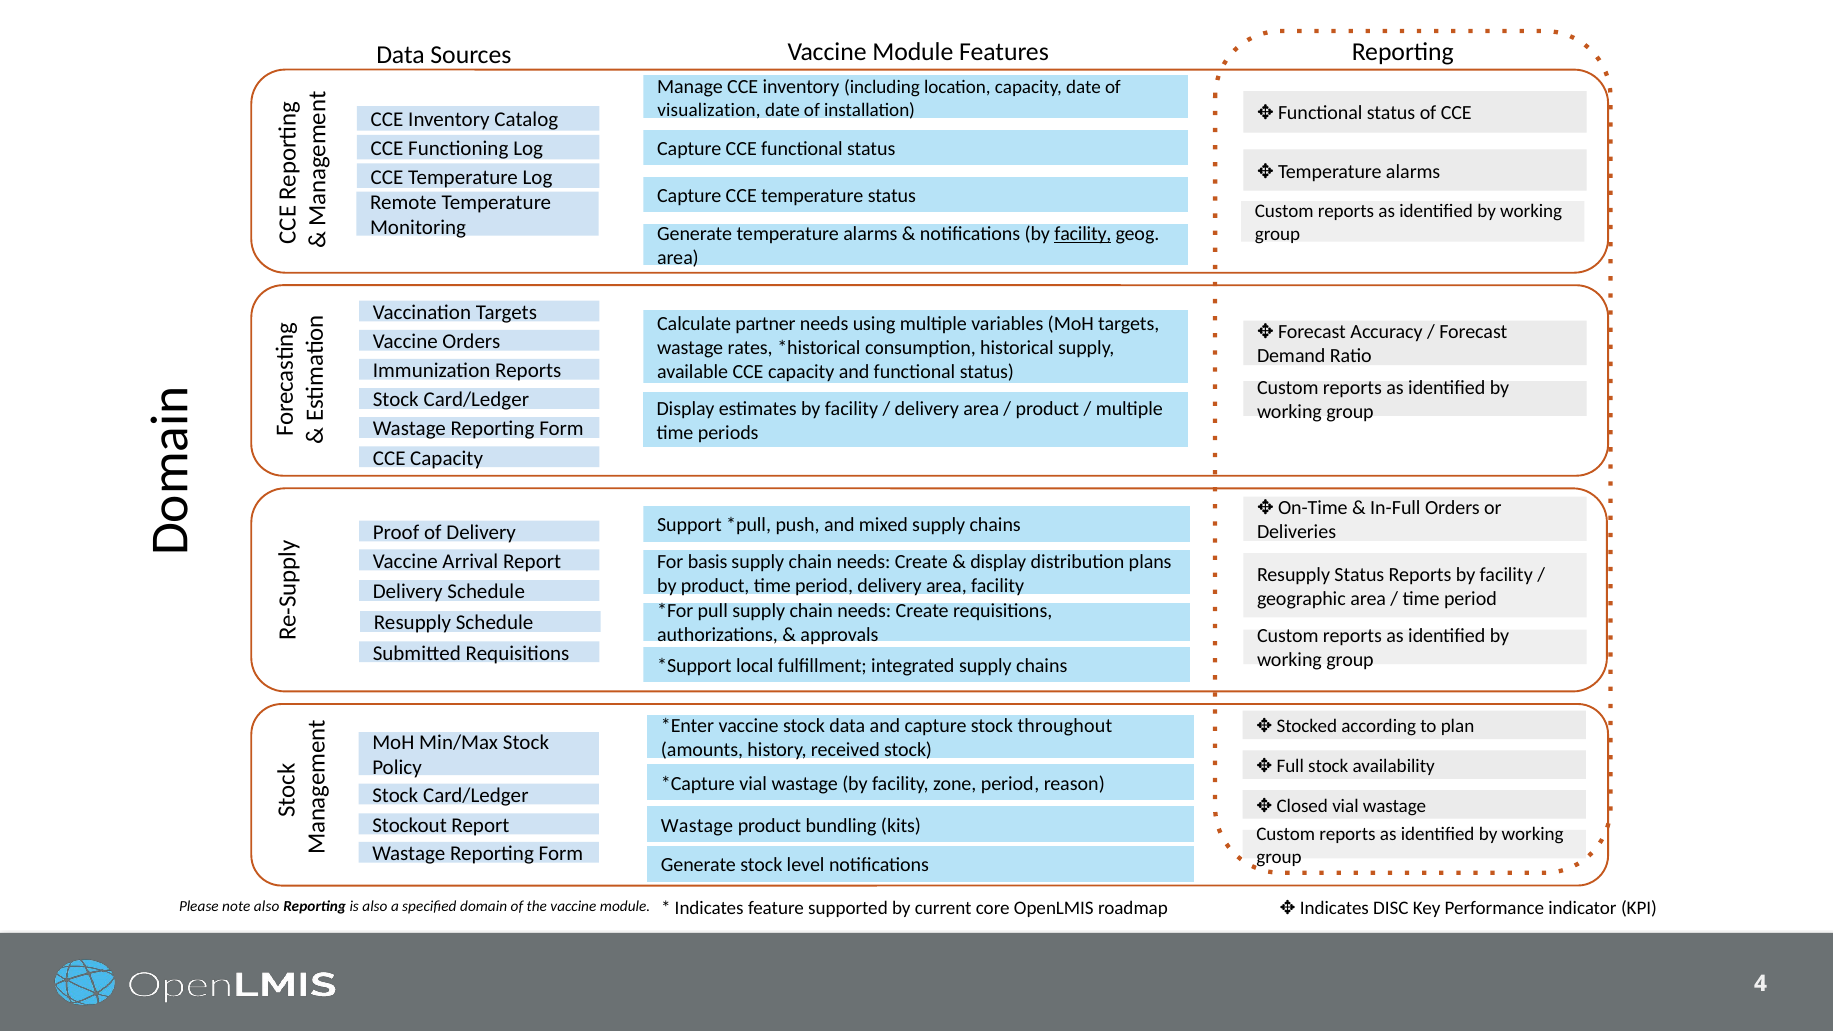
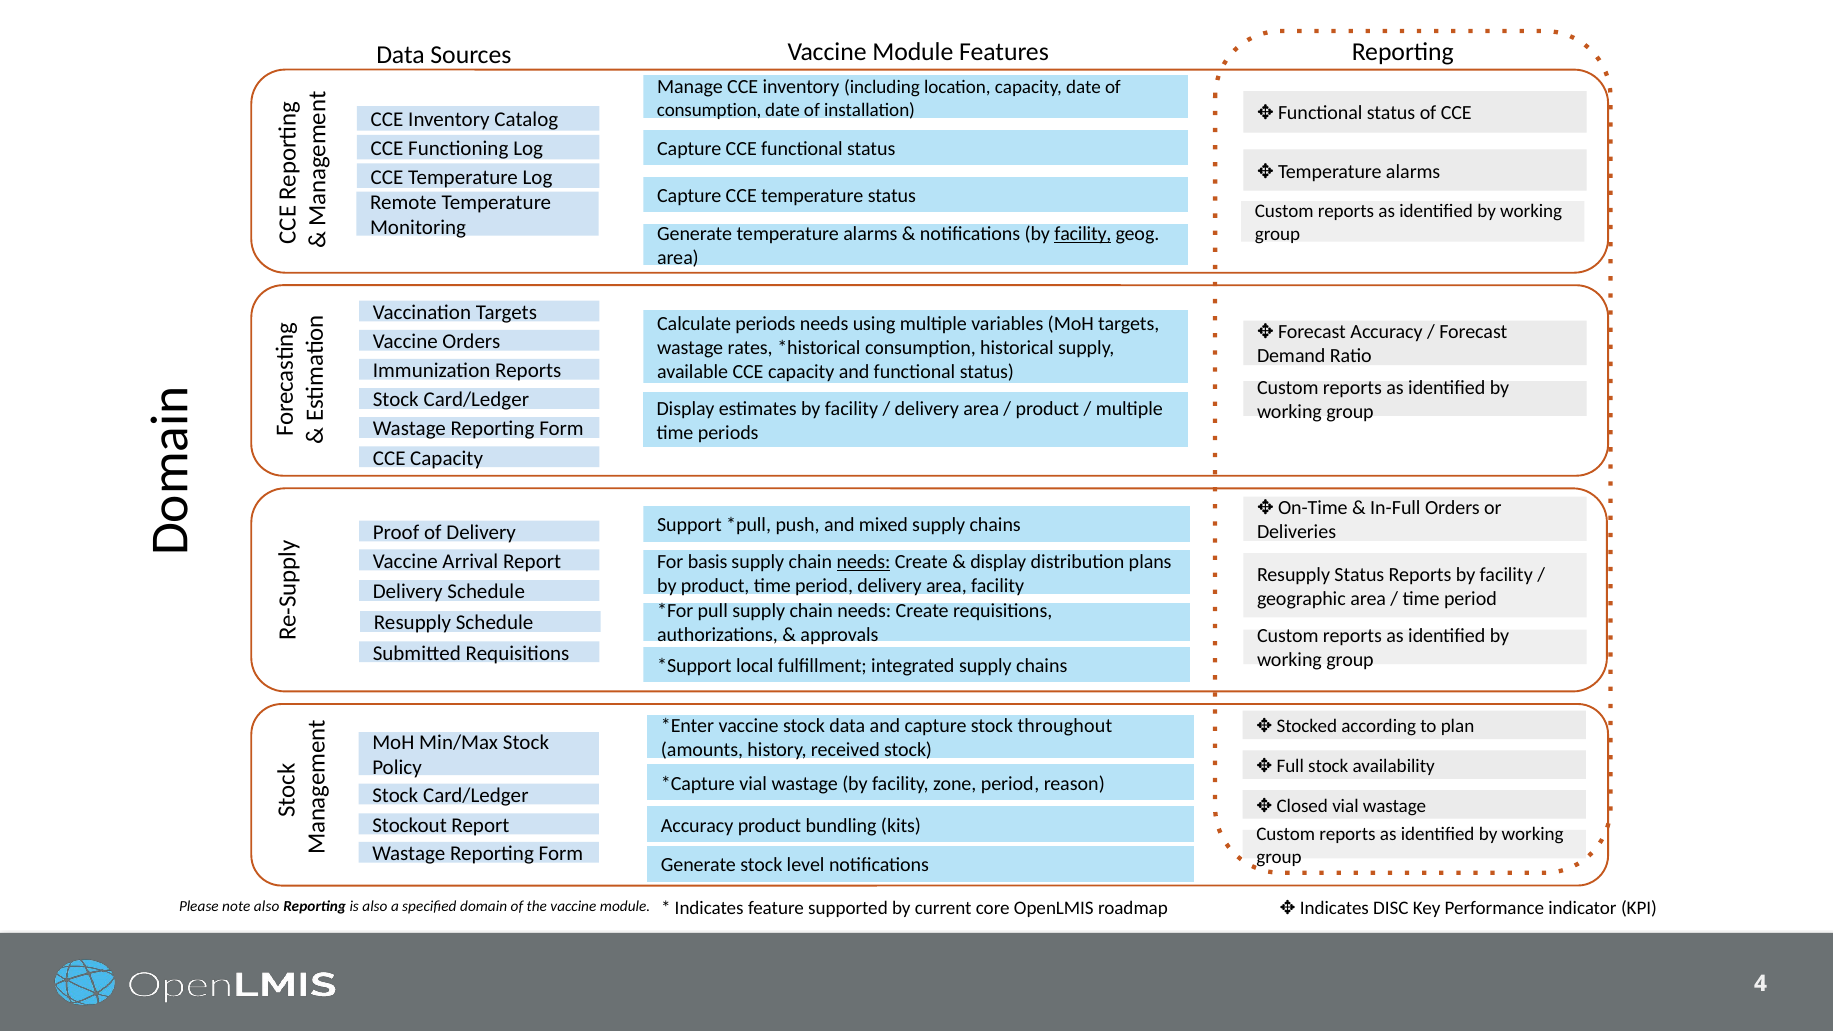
visualization: visualization -> consumption (709, 110)
Calculate partner: partner -> periods (765, 324)
needs underline: none -> present (864, 562)
Wastage: Wastage -> Accuracy (697, 825)
